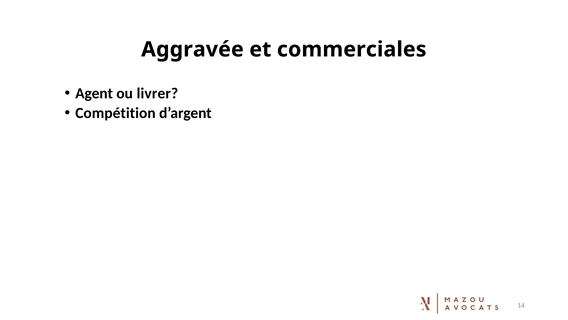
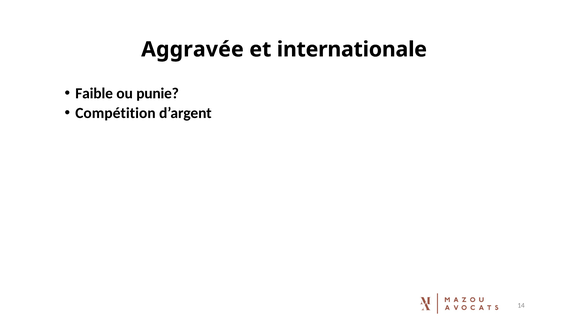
commerciales: commerciales -> internationale (352, 49)
Agent: Agent -> Faible (94, 93)
livrer: livrer -> punie (158, 93)
